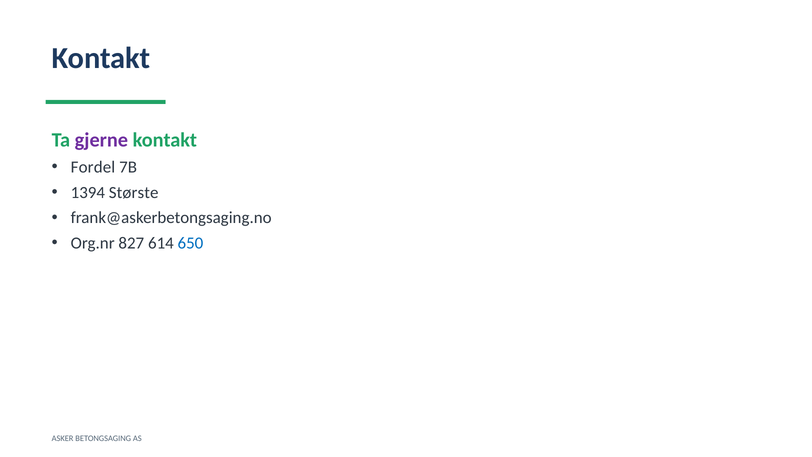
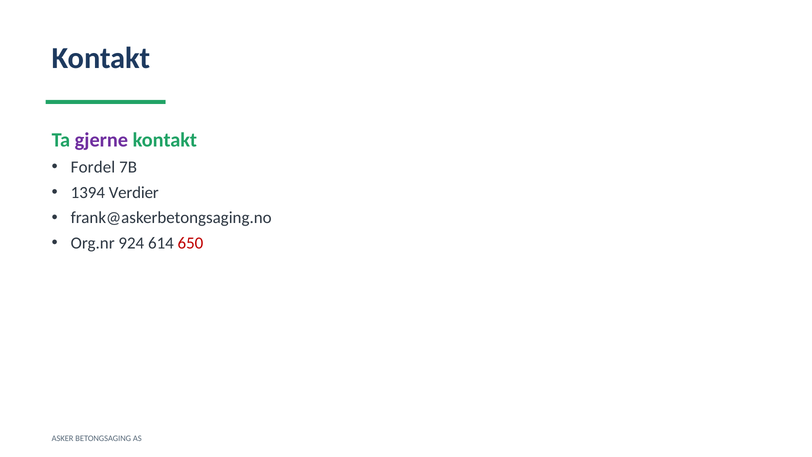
Største: Største -> Verdier (134, 192)
827: 827 -> 924 (131, 243)
650 colour: blue -> red (190, 243)
